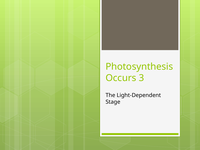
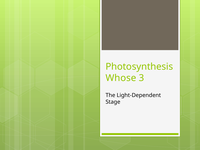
Occurs: Occurs -> Whose (121, 78)
